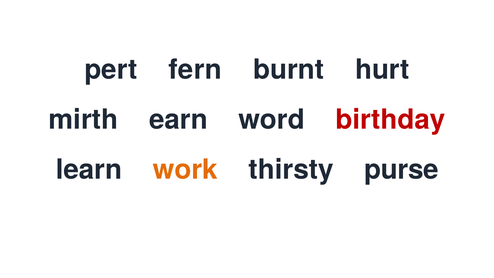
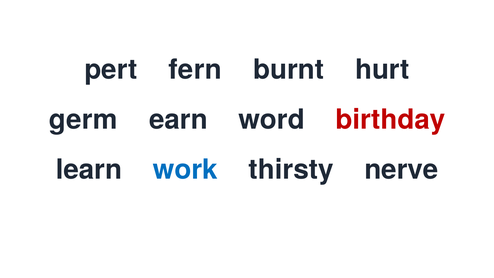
mirth: mirth -> germ (83, 120)
work colour: orange -> blue (185, 170)
purse: purse -> nerve (401, 170)
